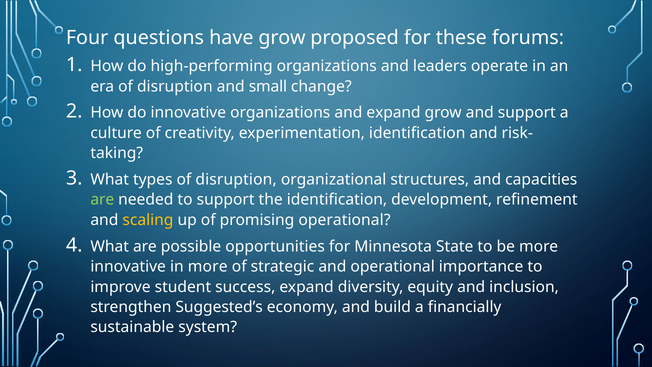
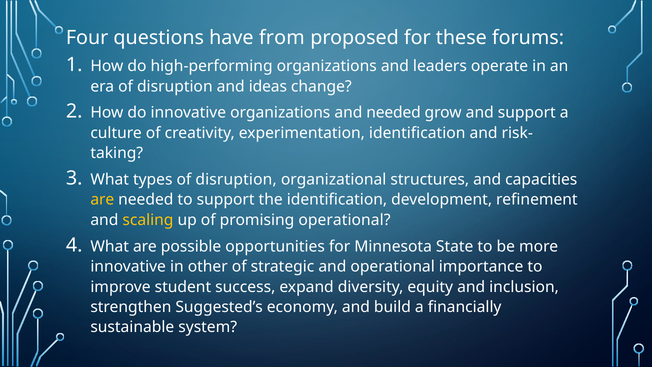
have grow: grow -> from (282, 38)
small: small -> ideas (268, 86)
and expand: expand -> needed (394, 113)
are colour: light green -> yellow (102, 200)
in more: more -> other (208, 266)
